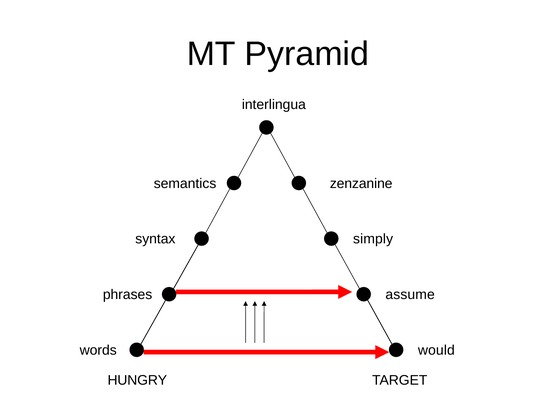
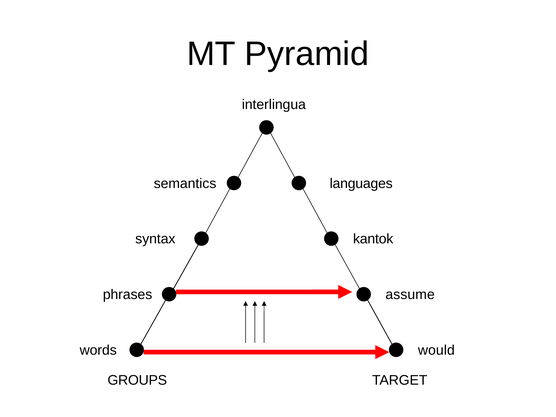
zenzanine: zenzanine -> languages (361, 183)
simply: simply -> kantok (373, 239)
HUNGRY: HUNGRY -> GROUPS (137, 380)
